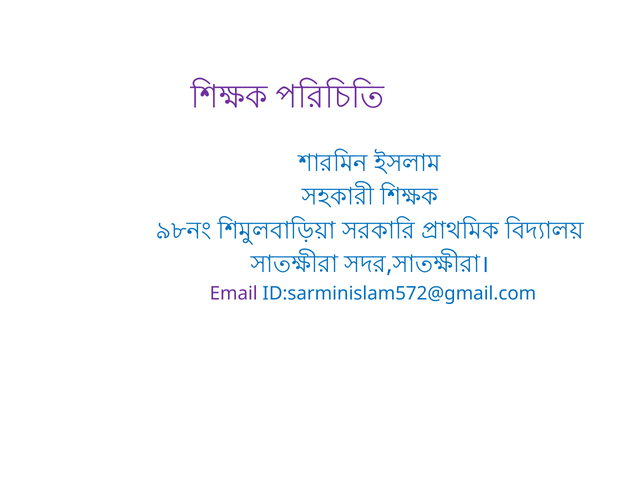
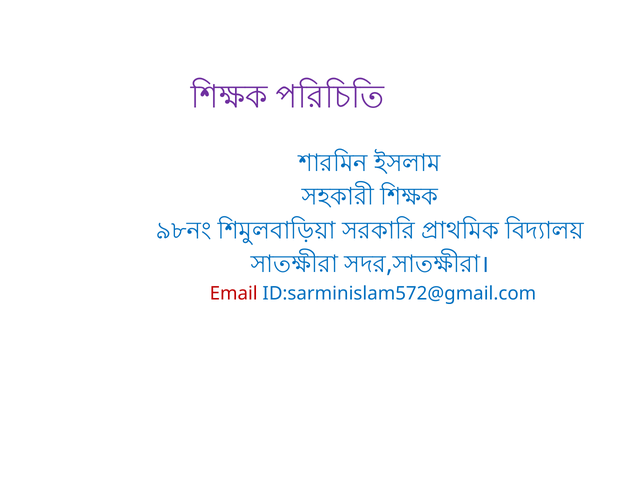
Email colour: purple -> red (234, 293)
